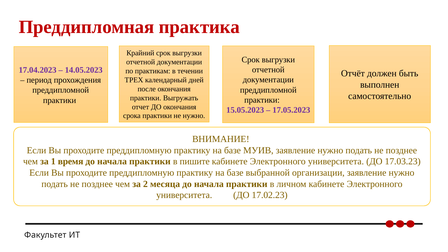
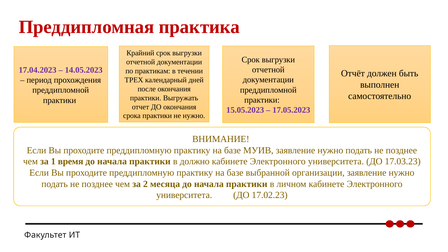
пишите: пишите -> должно (195, 162)
